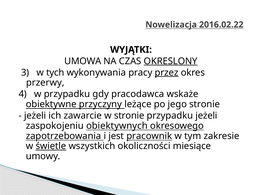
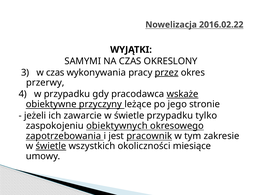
UMOWA: UMOWA -> SAMYMI (83, 61)
OKRESLONY underline: present -> none (171, 61)
w tych: tych -> czas (55, 72)
wskaże underline: none -> present (183, 94)
zawarcie w stronie: stronie -> świetle (129, 115)
przypadku jeżeli: jeżeli -> tylko (206, 115)
